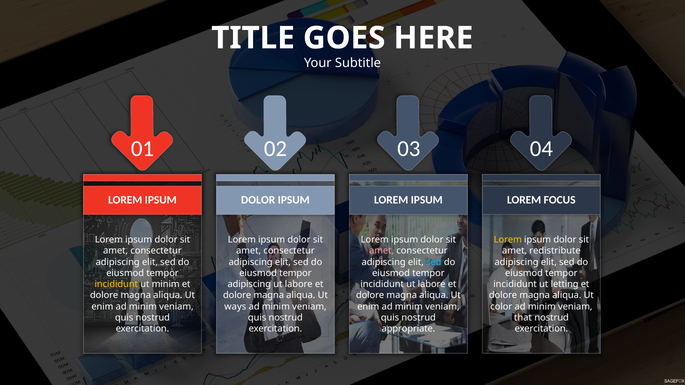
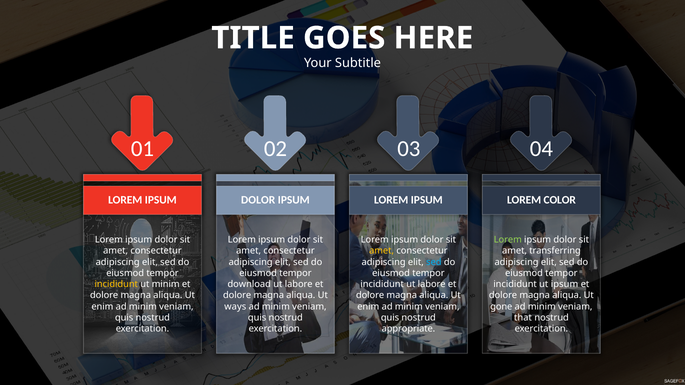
FOCUS: FOCUS -> COLOR (560, 200)
Lorem colour: yellow -> light green (508, 240)
amet colour: pink -> yellow (382, 251)
redistribute: redistribute -> transferring (555, 251)
adipiscing: adipiscing -> download (249, 284)
ut letting: letting -> ipsum (565, 284)
color: color -> gone (501, 307)
